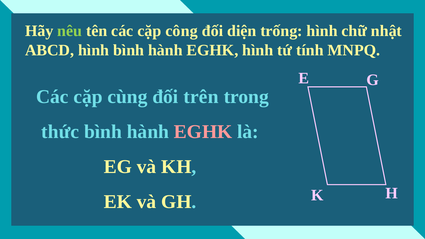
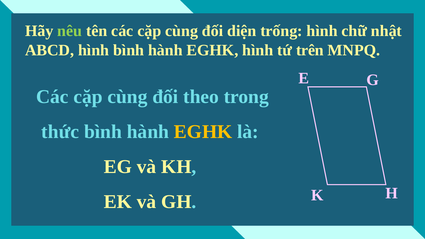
tên các cặp công: công -> cùng (182, 31)
tính: tính -> trên (310, 50)
trên: trên -> theo (201, 97)
EGHK colour: pink -> yellow (203, 132)
